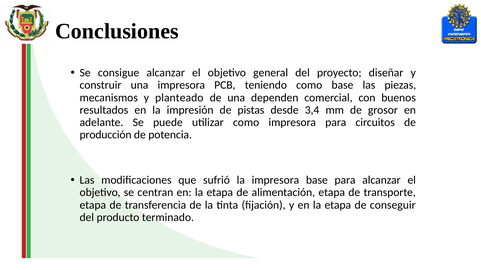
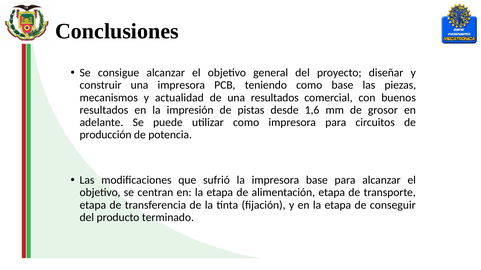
planteado: planteado -> actualidad (179, 98)
una dependen: dependen -> resultados (275, 98)
3,4: 3,4 -> 1,6 (312, 110)
